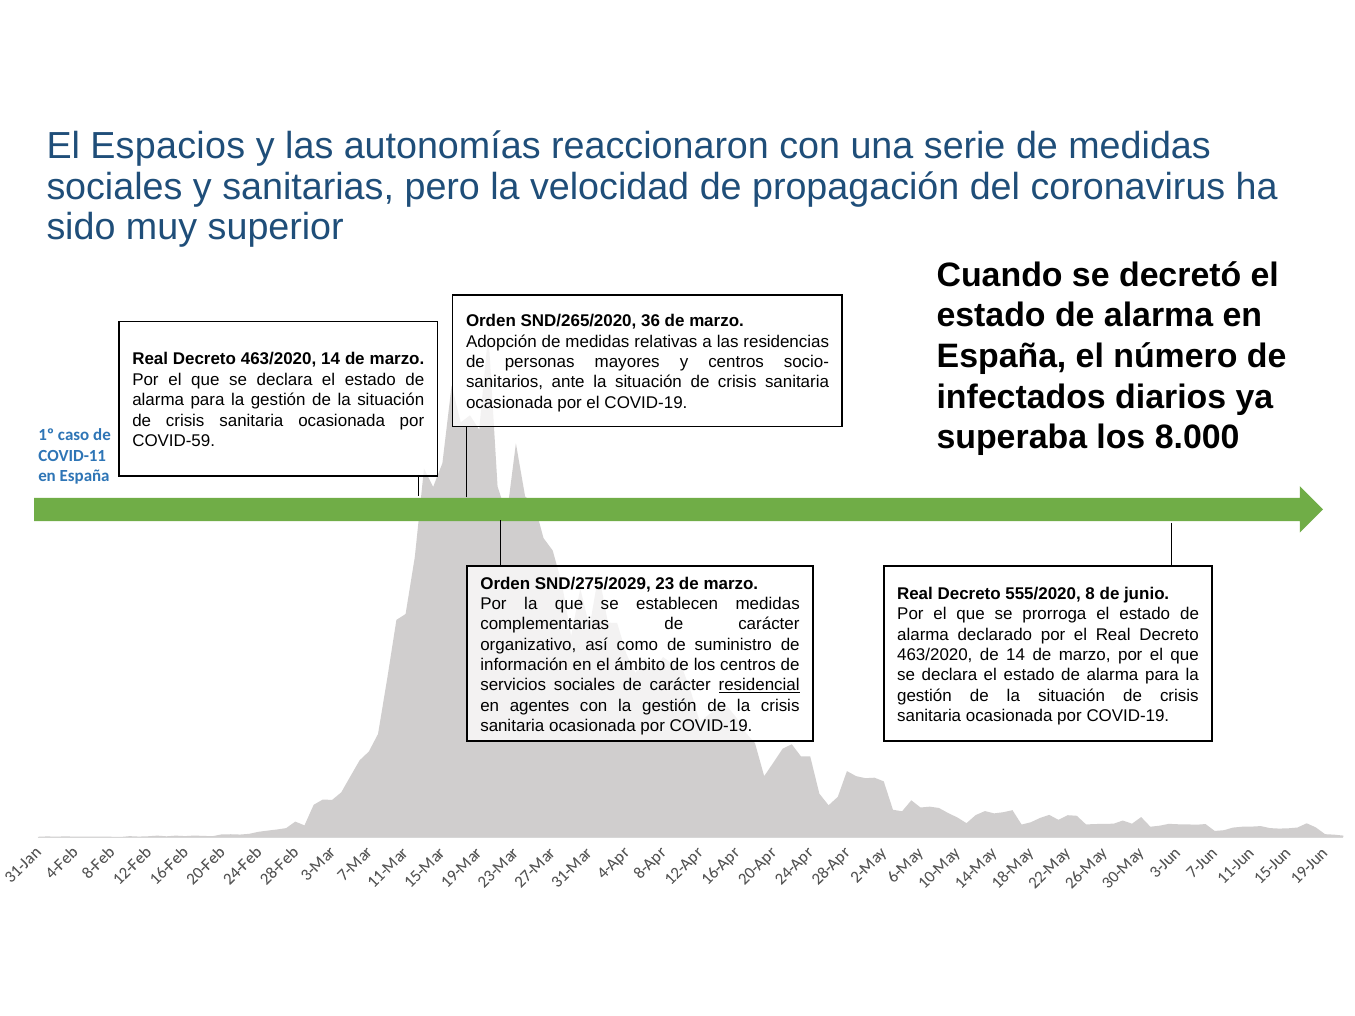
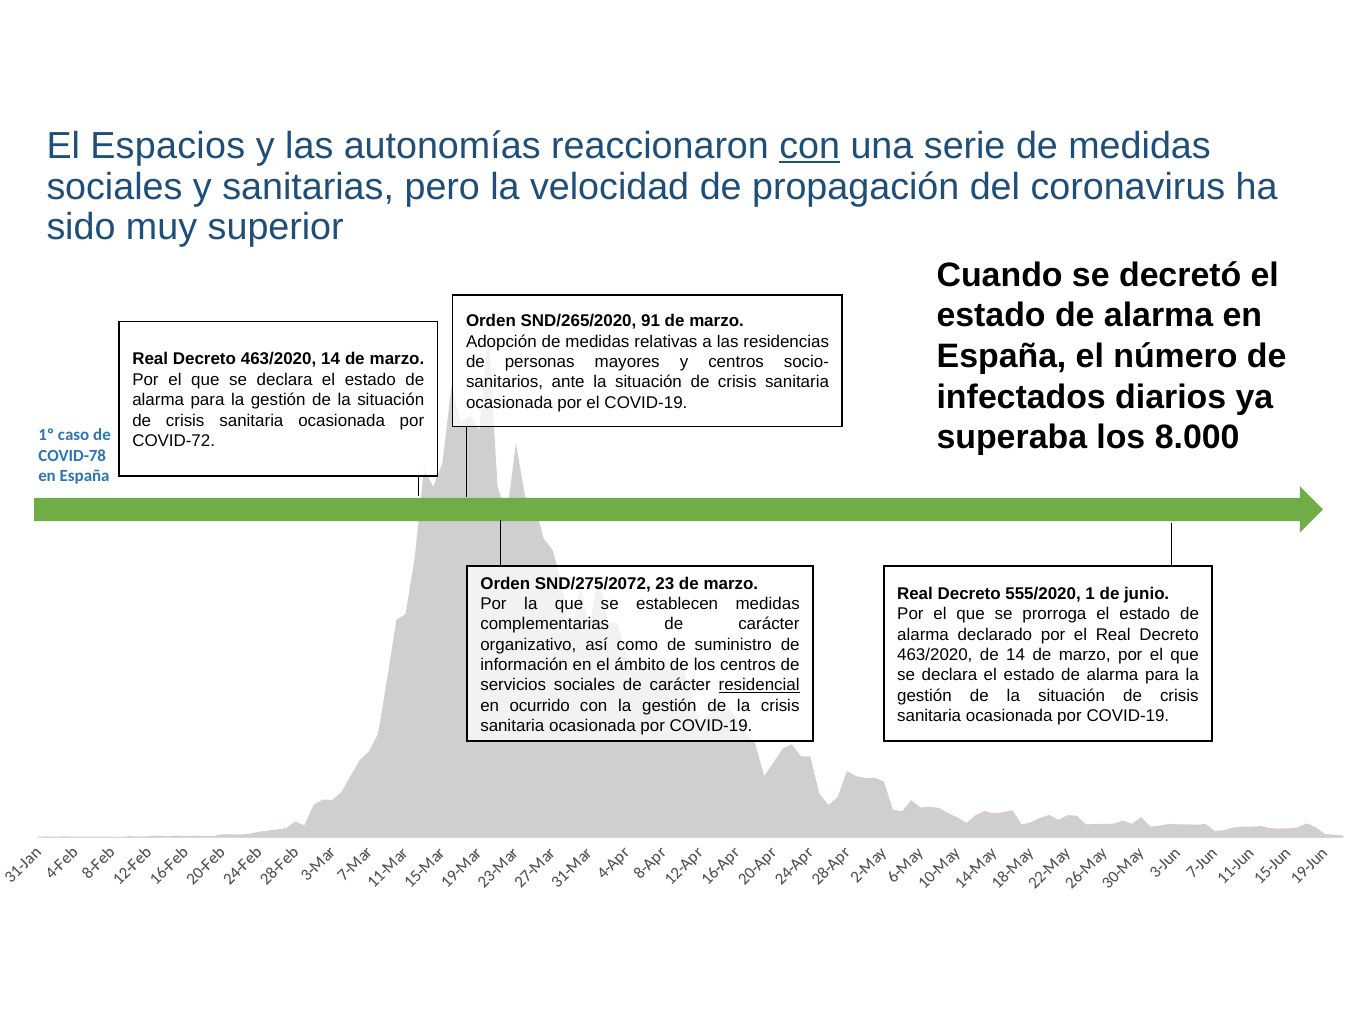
con underline: none -> present (810, 146)
36: 36 -> 91 (651, 321)
COVID-59: COVID-59 -> COVID-72 (174, 441)
COVID-11: COVID-11 -> COVID-78 (72, 456)
SND/275/2029: SND/275/2029 -> SND/275/2072 (593, 584)
8: 8 -> 1 (1090, 594)
agentes: agentes -> ocurrido (540, 706)
